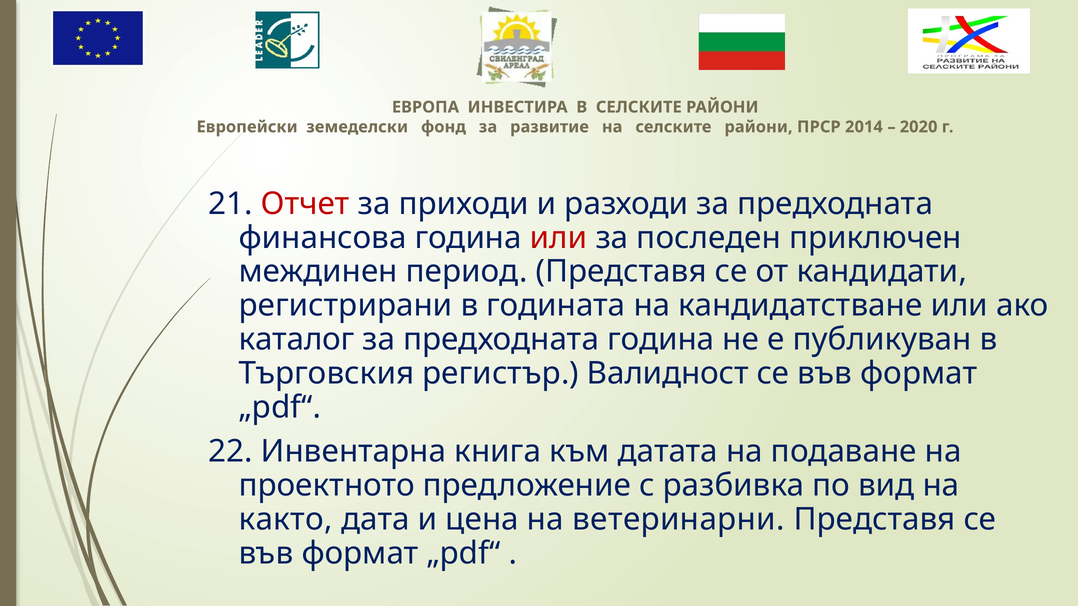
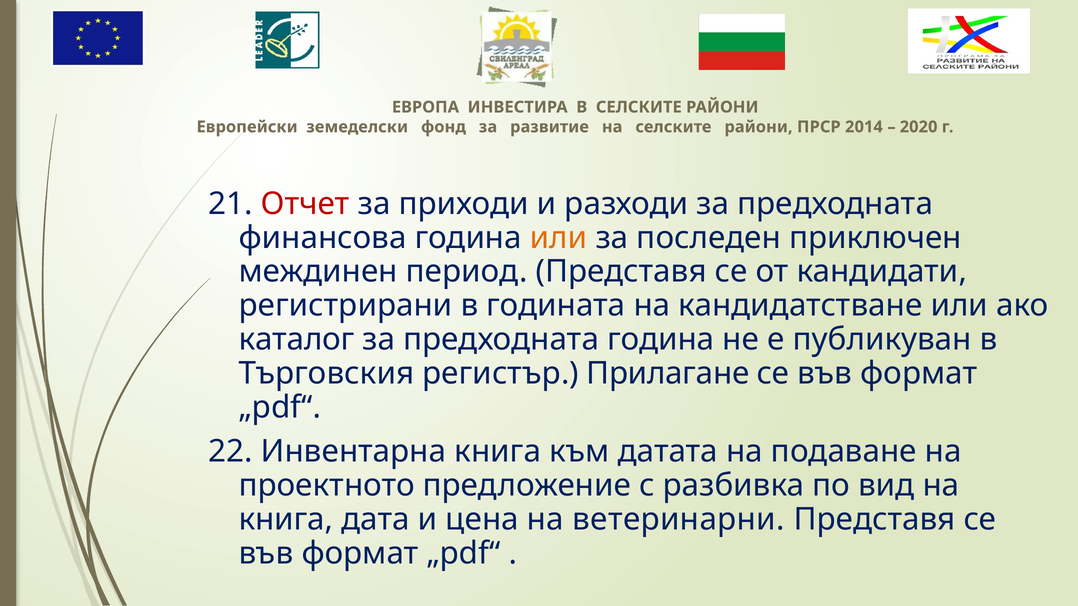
или colour: red -> orange (559, 238)
Валидност: Валидност -> Прилагане (668, 374)
както: както -> книга (286, 520)
